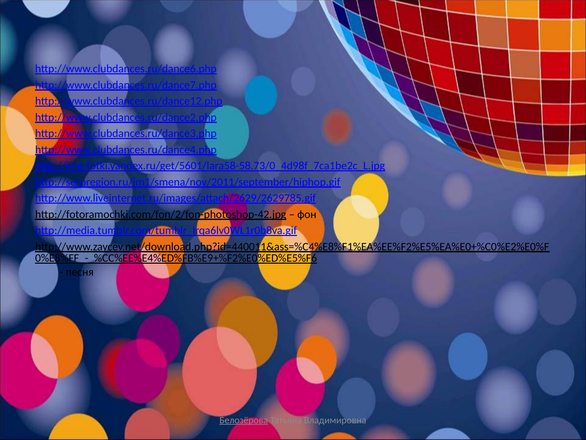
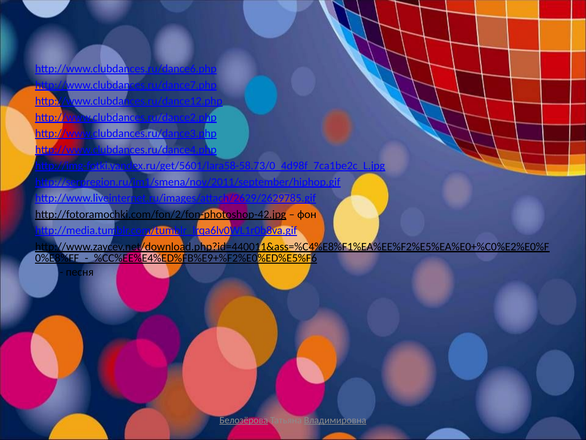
Владимировна underline: none -> present (335, 420)
